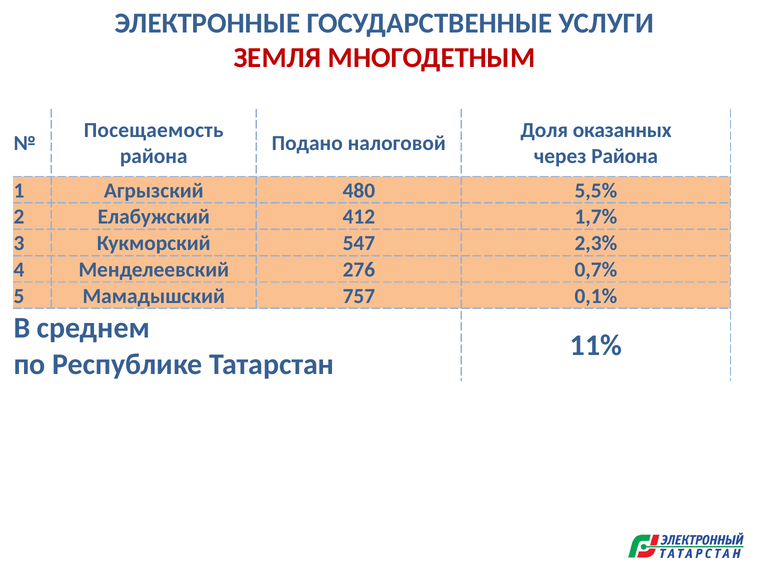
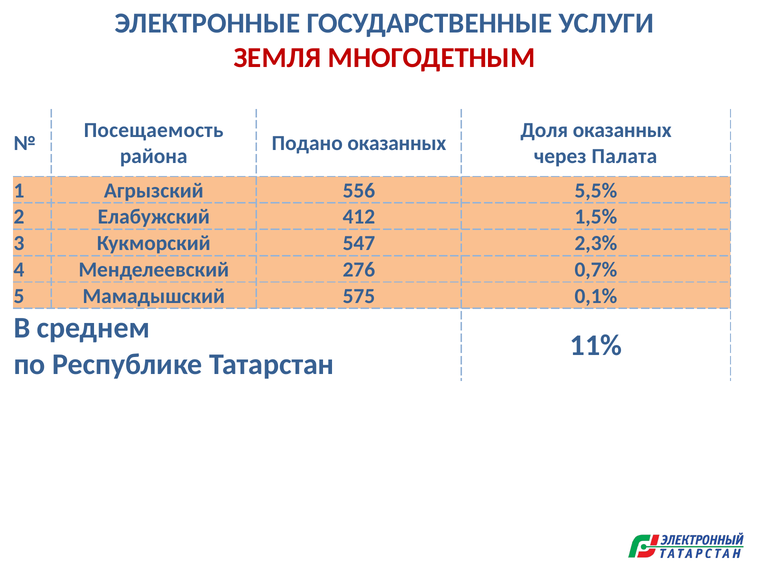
Подано налоговой: налоговой -> оказанных (397, 143)
через Района: Района -> Палата (624, 156)
480: 480 -> 556 (359, 190)
1,7%: 1,7% -> 1,5% (596, 217)
757: 757 -> 575 (359, 296)
